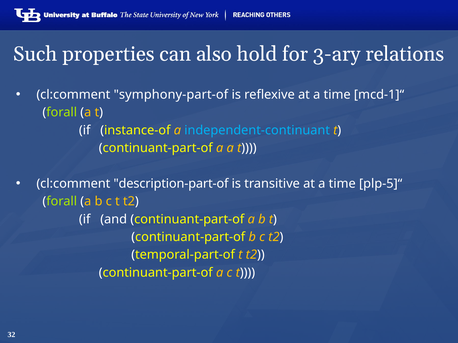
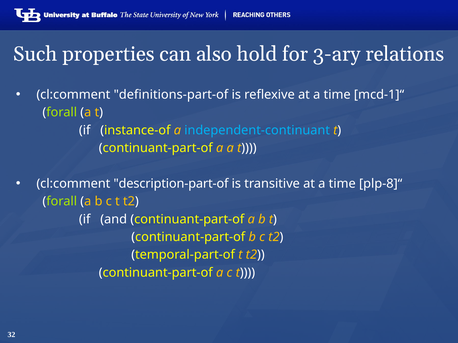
symphony-part-of: symphony-part-of -> definitions-part-of (171, 95)
plp-5]“: plp-5]“ -> plp-8]“ (381, 184)
